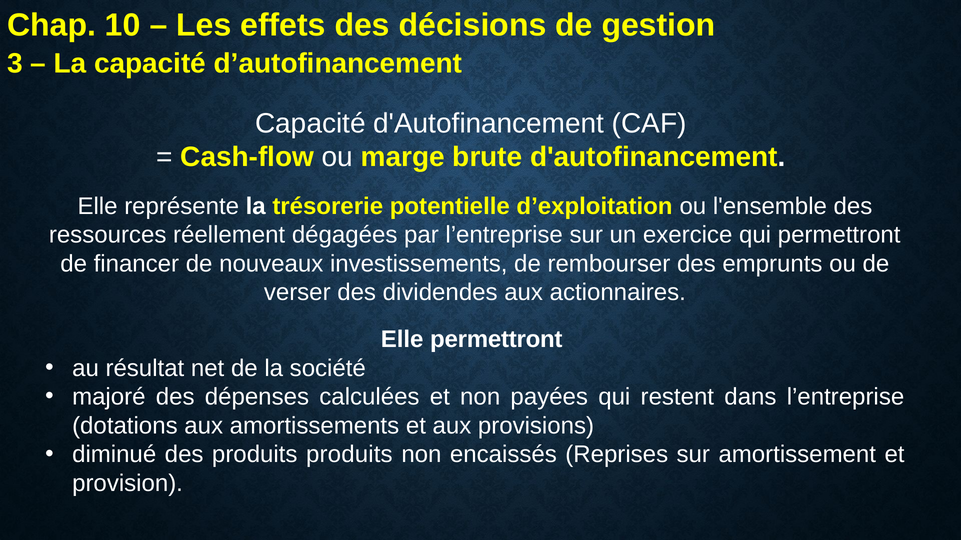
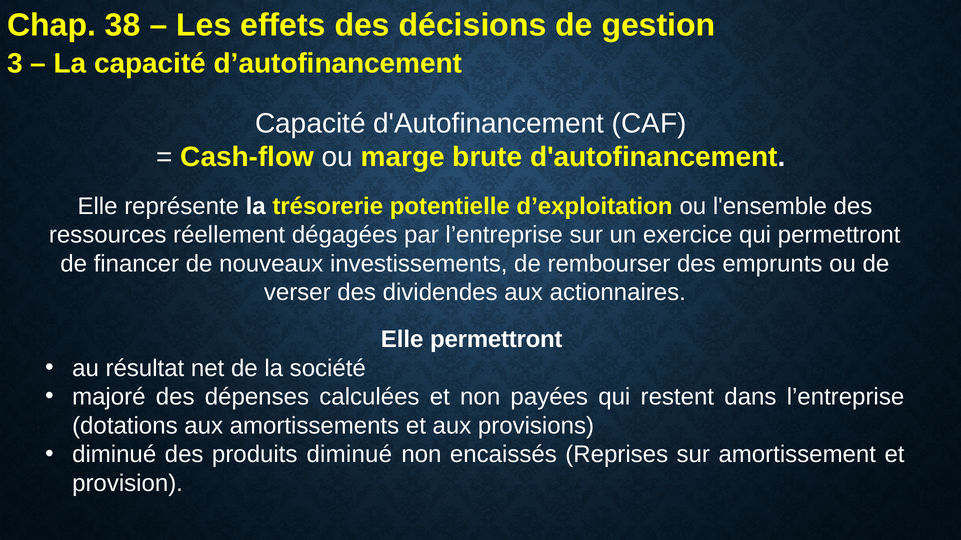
10: 10 -> 38 (123, 25)
produits produits: produits -> diminué (349, 455)
